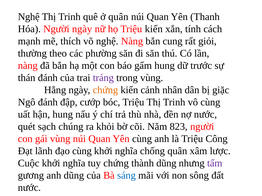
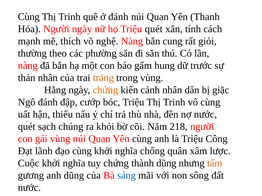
Nghệ: Nghệ -> Cùng (29, 17)
ở quân: quân -> đánh (118, 17)
Triệu kiến: kiến -> quét (154, 29)
thán đánh: đánh -> nhân (48, 78)
tráng colour: purple -> orange (103, 78)
hận hung: hung -> thiếu (63, 115)
823: 823 -> 218 (179, 127)
tấm colour: purple -> orange (215, 164)
